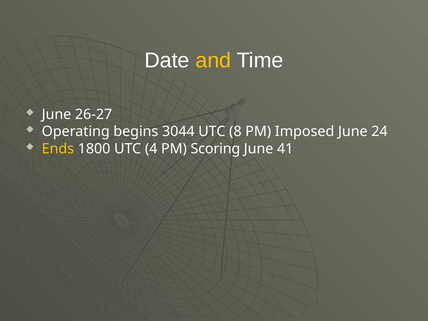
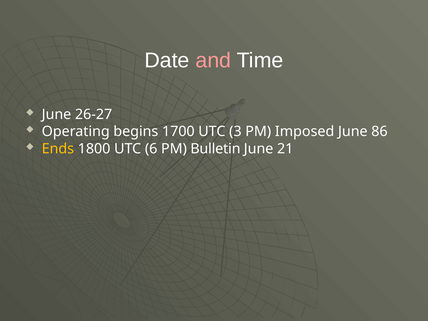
and colour: yellow -> pink (213, 60)
3044: 3044 -> 1700 (178, 132)
8: 8 -> 3 (235, 132)
24: 24 -> 86 (379, 132)
4: 4 -> 6 (151, 149)
Scoring: Scoring -> Bulletin (215, 149)
41: 41 -> 21 (285, 149)
